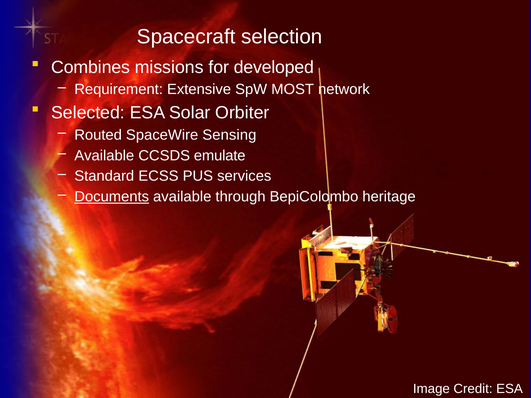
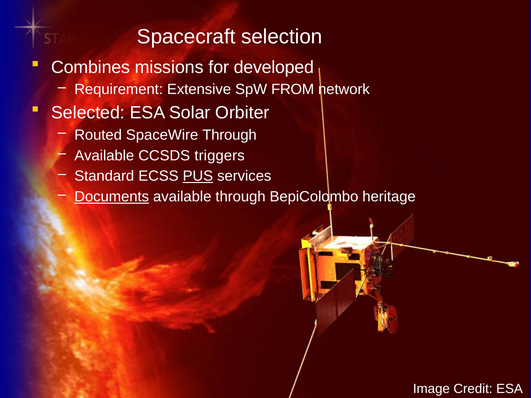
MOST: MOST -> FROM (293, 89)
SpaceWire Sensing: Sensing -> Through (230, 135)
emulate: emulate -> triggers (220, 156)
PUS underline: none -> present (198, 176)
